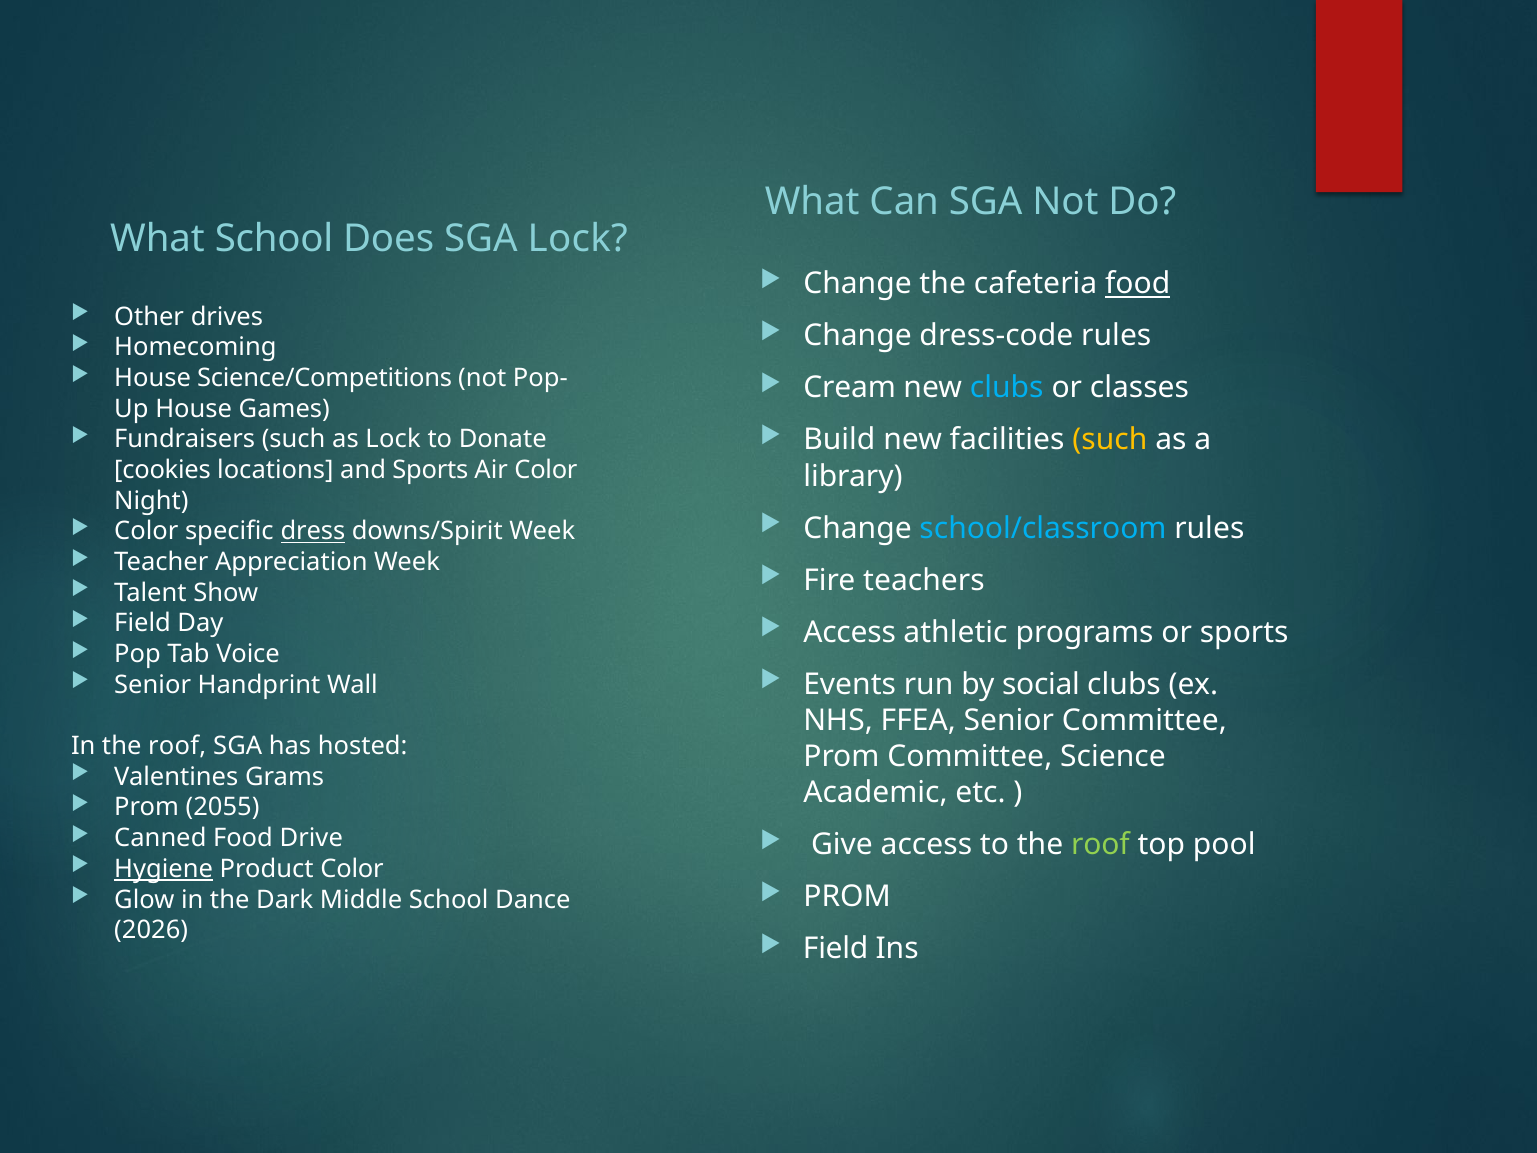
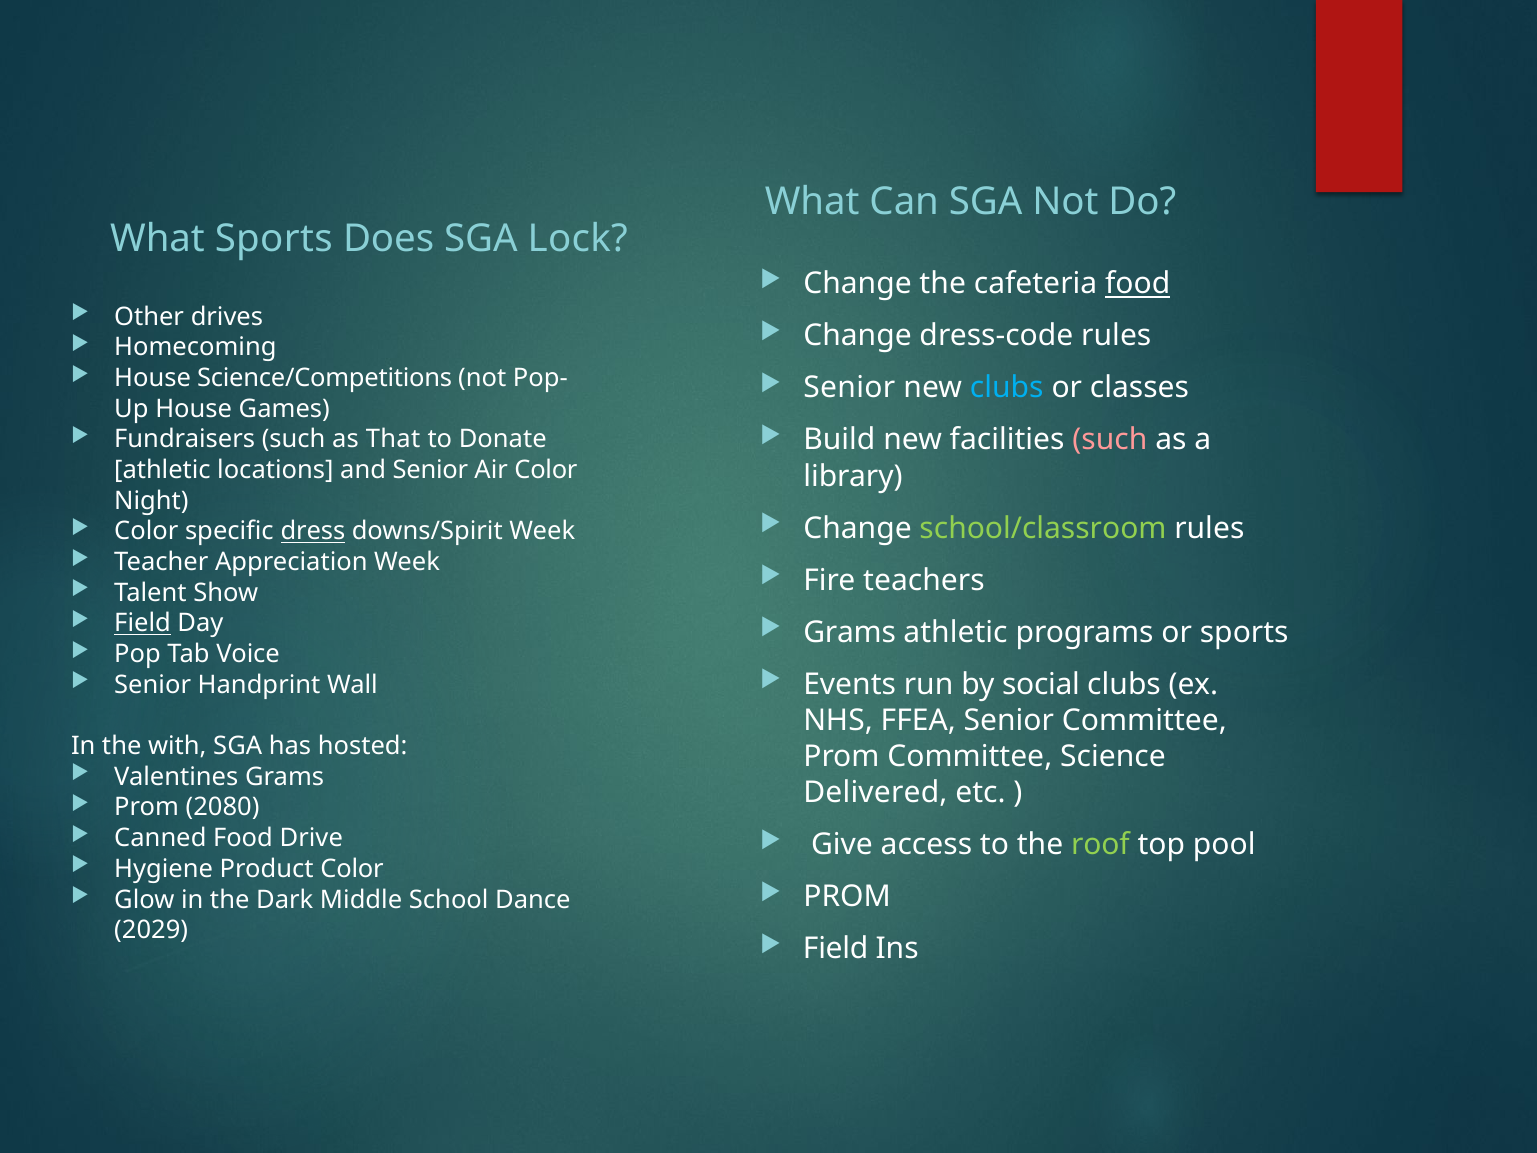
What School: School -> Sports (274, 239)
Cream: Cream -> Senior (849, 388)
such colour: yellow -> pink (1110, 440)
as Lock: Lock -> That (393, 439)
cookies: cookies -> athletic (162, 470)
and Sports: Sports -> Senior (430, 470)
school/classroom colour: light blue -> light green (1043, 528)
Field underline: none -> present (143, 623)
Access: Access -> Grams (850, 632)
In the roof: roof -> with (177, 746)
Academic: Academic -> Delivered (875, 792)
2055: 2055 -> 2080 (223, 807)
Hygiene underline: present -> none (164, 869)
2026: 2026 -> 2029 (151, 930)
